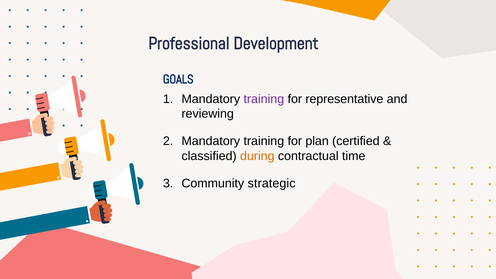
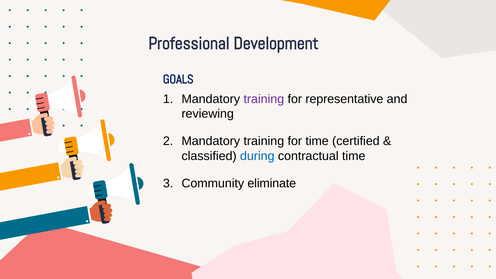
for plan: plan -> time (317, 141)
during colour: orange -> blue (257, 156)
strategic: strategic -> eliminate (272, 183)
